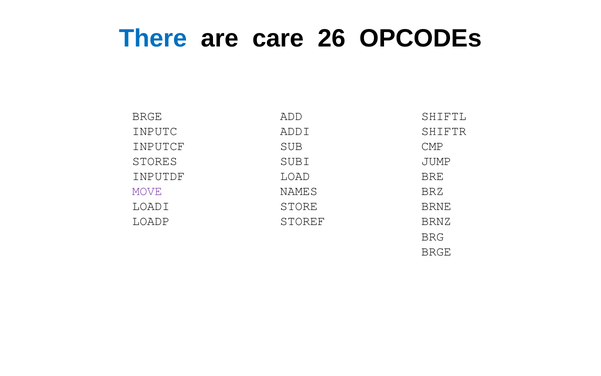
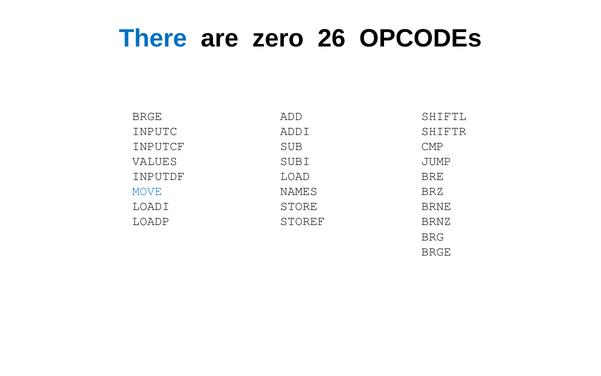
care: care -> zero (278, 38)
STORES: STORES -> VALUES (155, 161)
MOVE colour: purple -> blue (147, 191)
